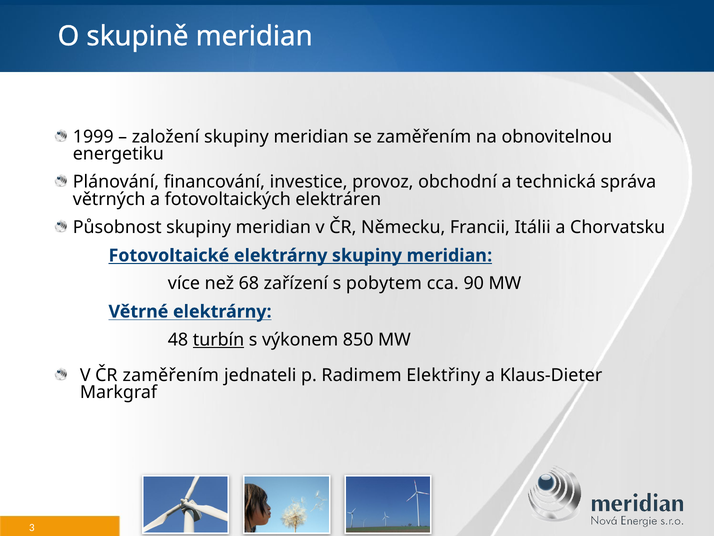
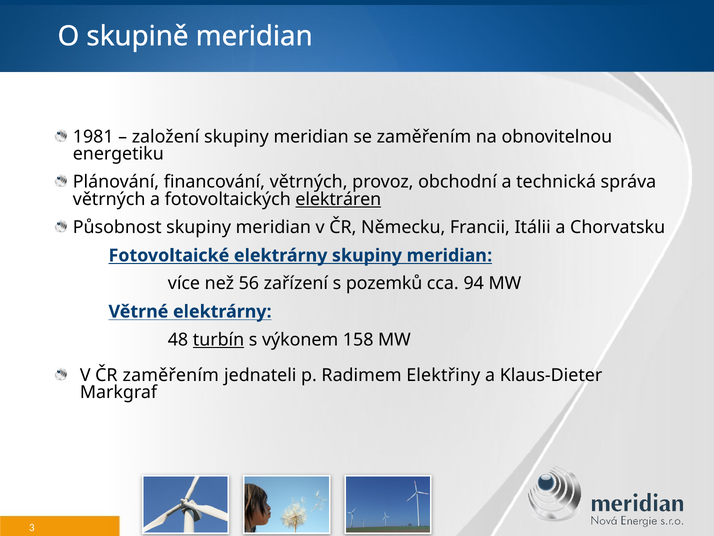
1999: 1999 -> 1981 (93, 137)
financování investice: investice -> větrných (309, 182)
elektráren underline: none -> present (338, 199)
68: 68 -> 56 (249, 283)
pobytem: pobytem -> pozemků (384, 283)
90: 90 -> 94 (474, 283)
850: 850 -> 158 (358, 339)
